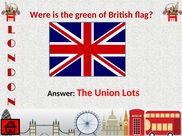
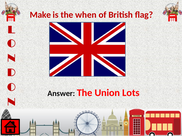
Were: Were -> Make (40, 15)
green: green -> when (86, 15)
